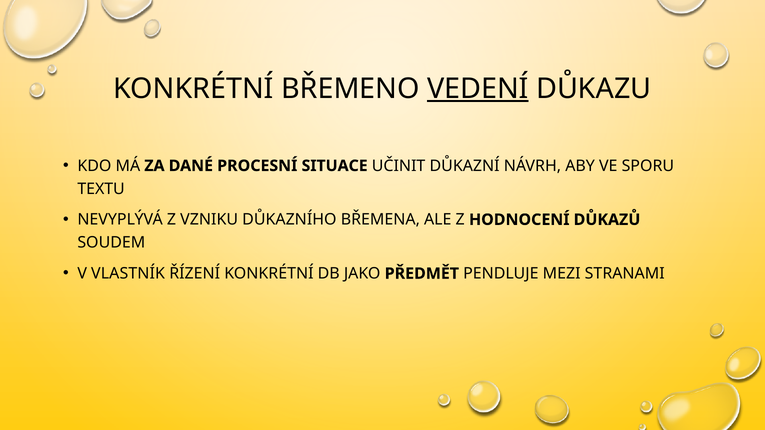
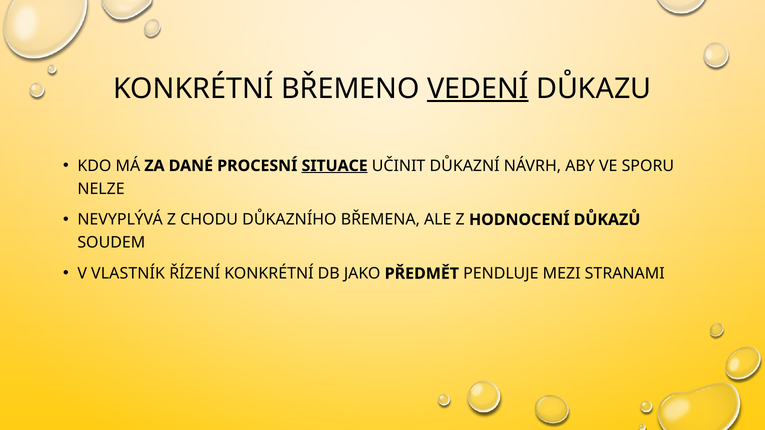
SITUACE underline: none -> present (335, 166)
TEXTU: TEXTU -> NELZE (101, 189)
VZNIKU: VZNIKU -> CHODU (209, 220)
